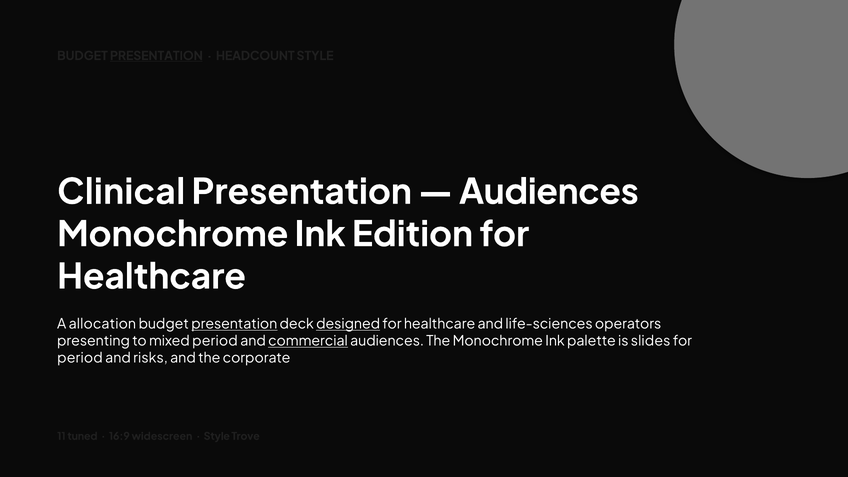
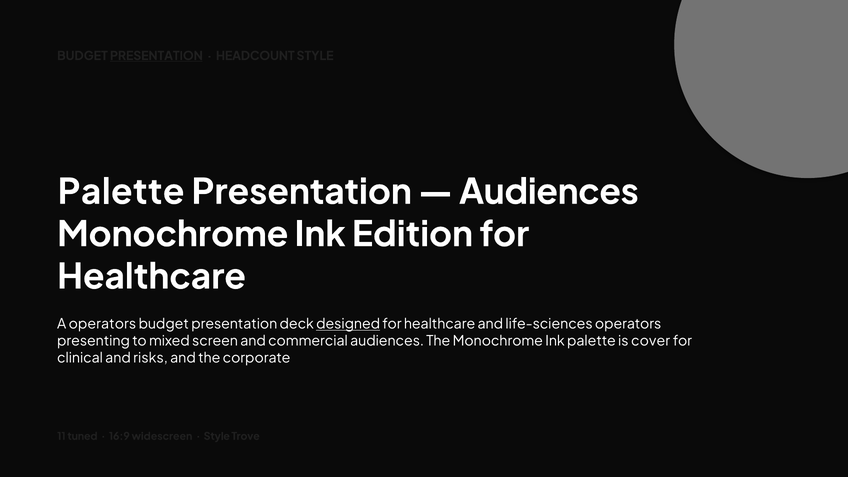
Clinical: Clinical -> Palette (121, 192)
A allocation: allocation -> operators (102, 324)
presentation underline: present -> none (234, 324)
mixed period: period -> screen (215, 341)
commercial underline: present -> none (308, 341)
slides: slides -> cover (651, 341)
period: period -> clinical (80, 358)
